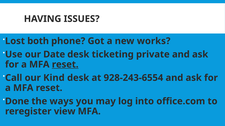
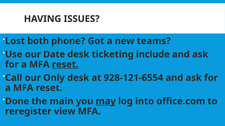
works: works -> teams (154, 41)
private: private -> include (153, 55)
Kind: Kind -> Only (54, 78)
928-243-6554: 928-243-6554 -> 928-121-6554 (133, 78)
ways: ways -> main (62, 102)
may underline: none -> present (106, 102)
